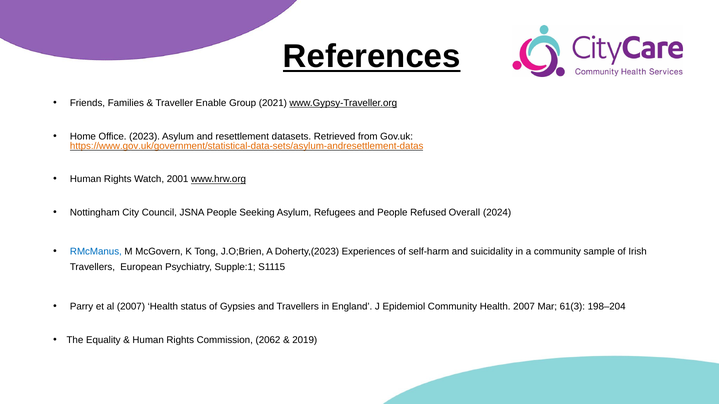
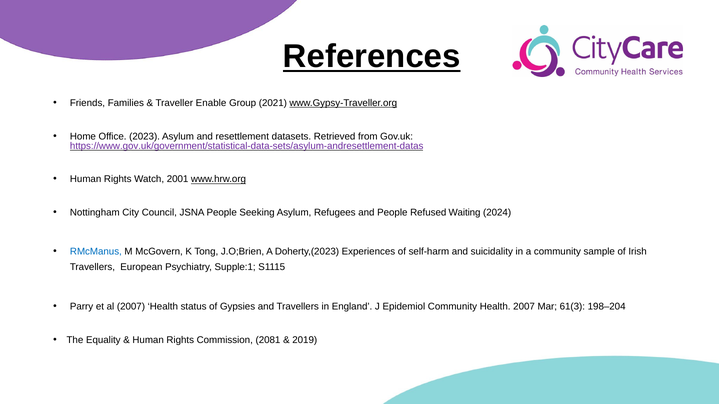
https://www.gov.uk/government/statistical-data-sets/asylum-andresettlement-datas colour: orange -> purple (247, 146)
Overall: Overall -> Waiting (464, 213)
2062: 2062 -> 2081 (268, 340)
